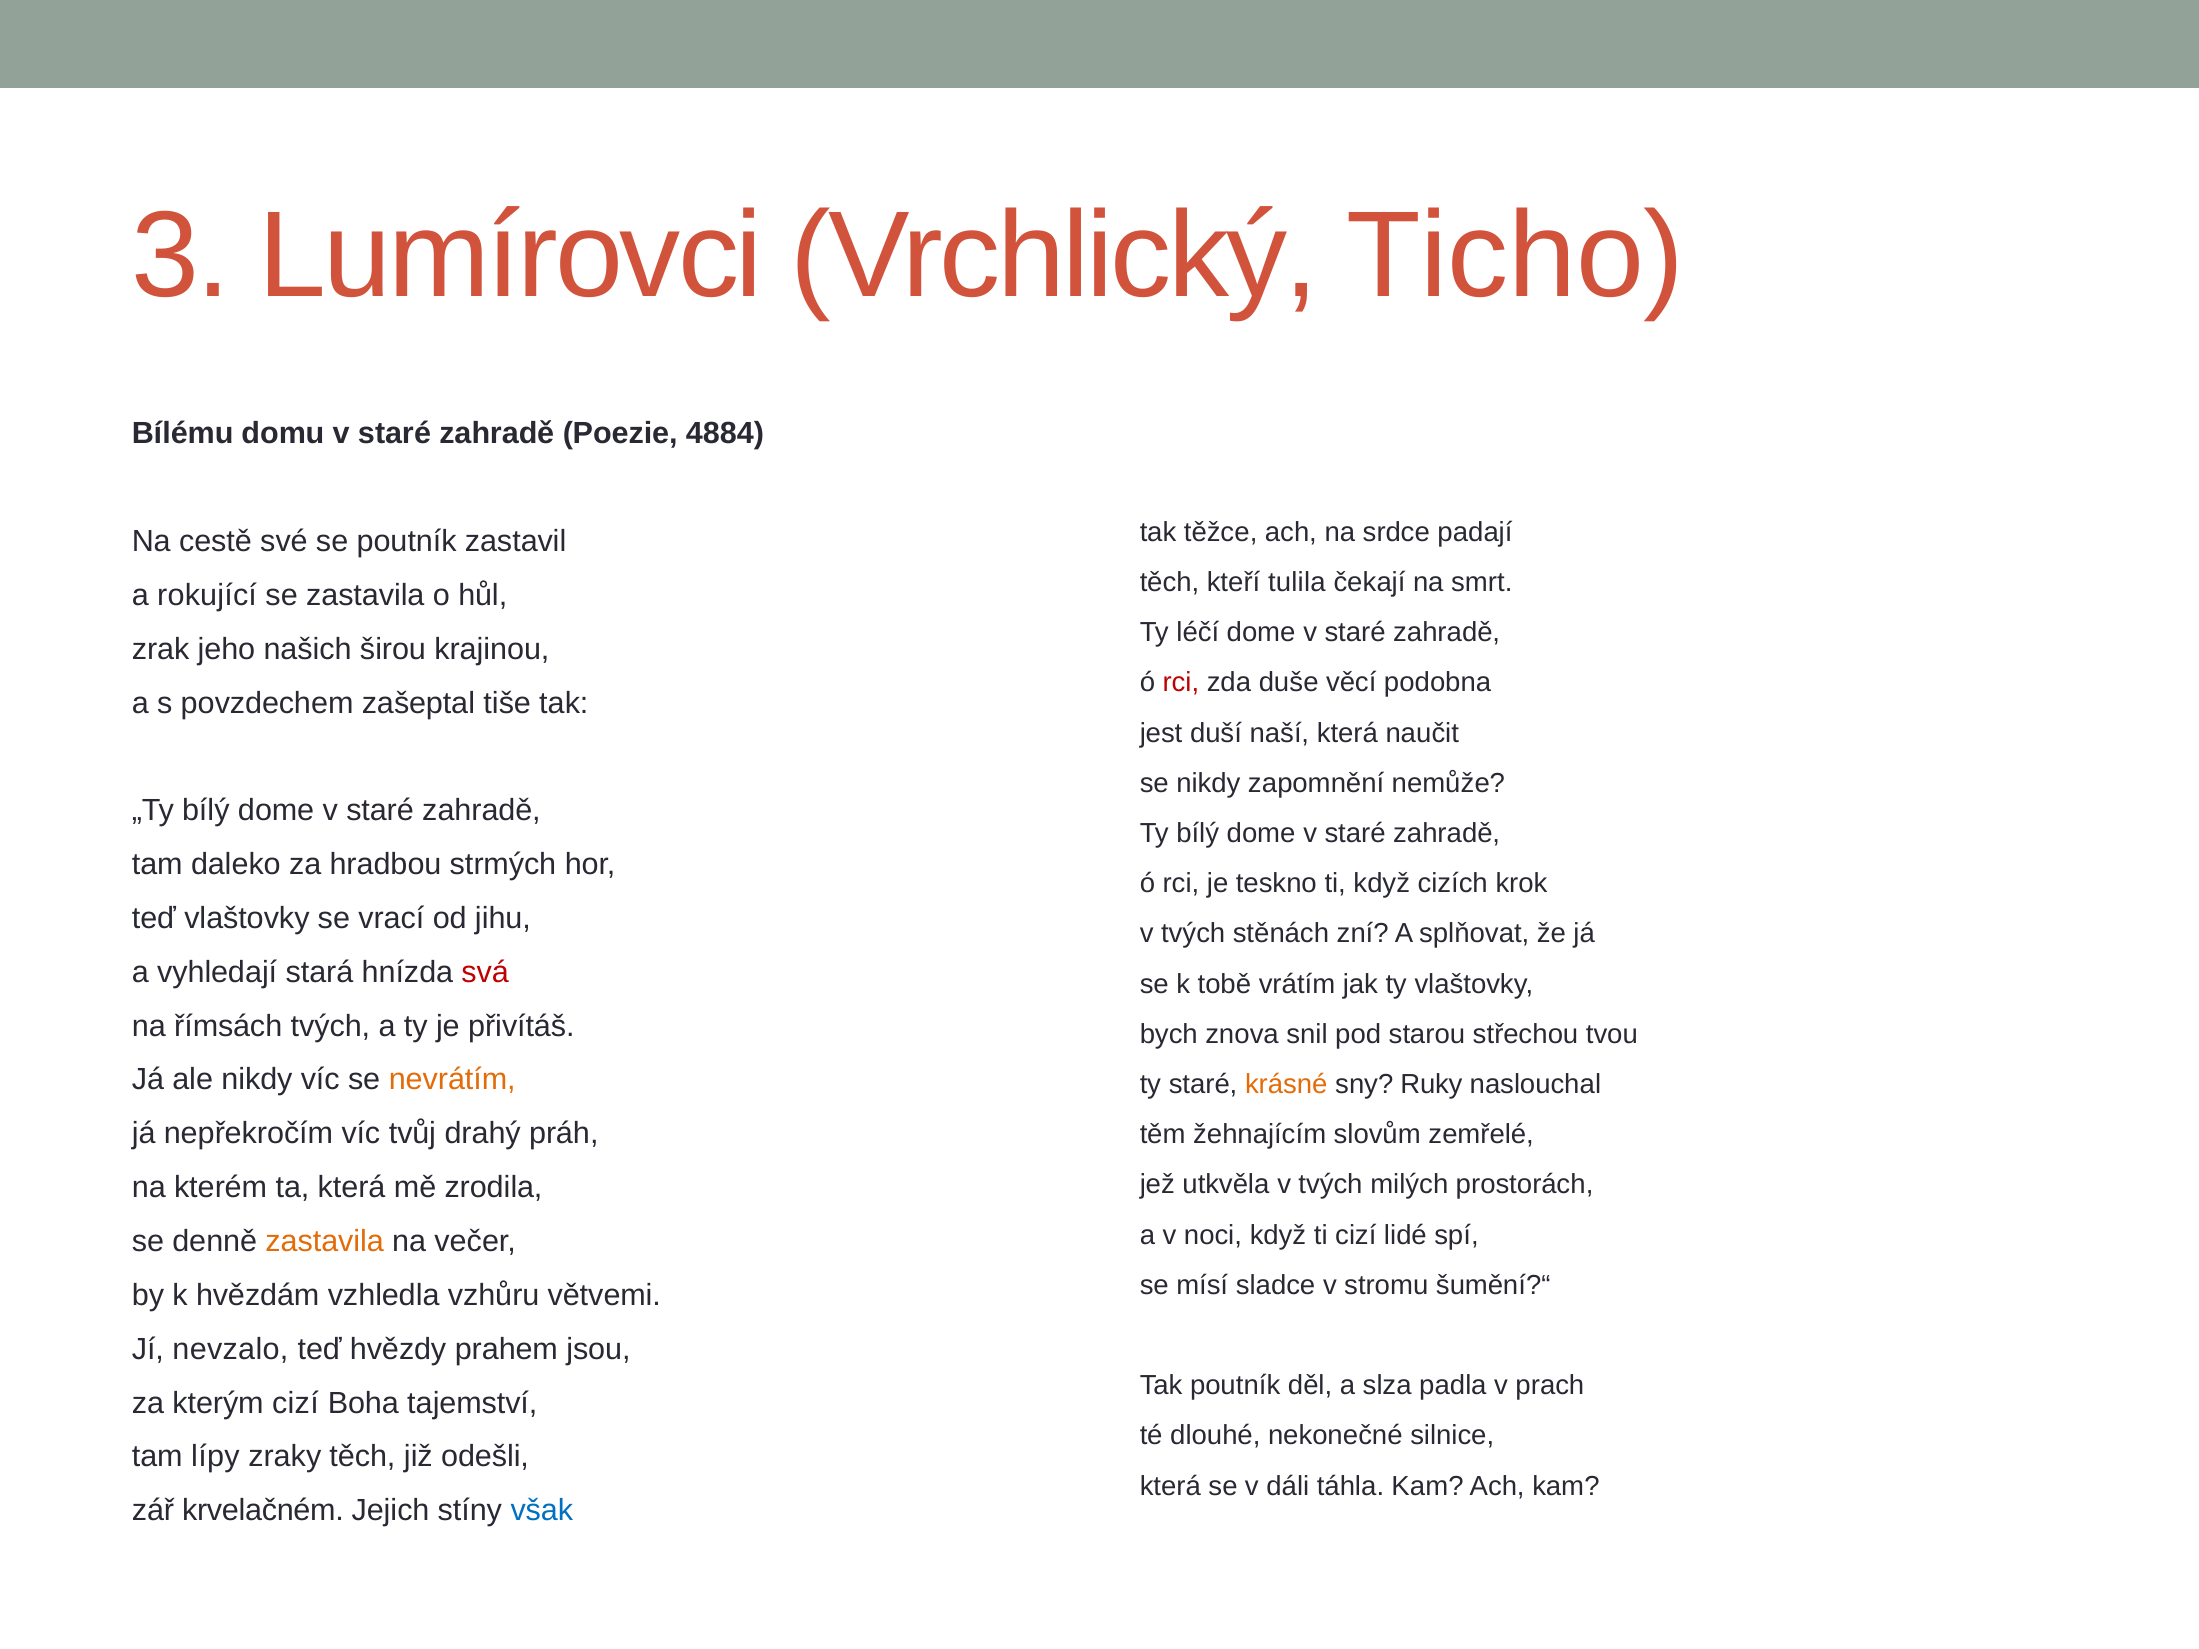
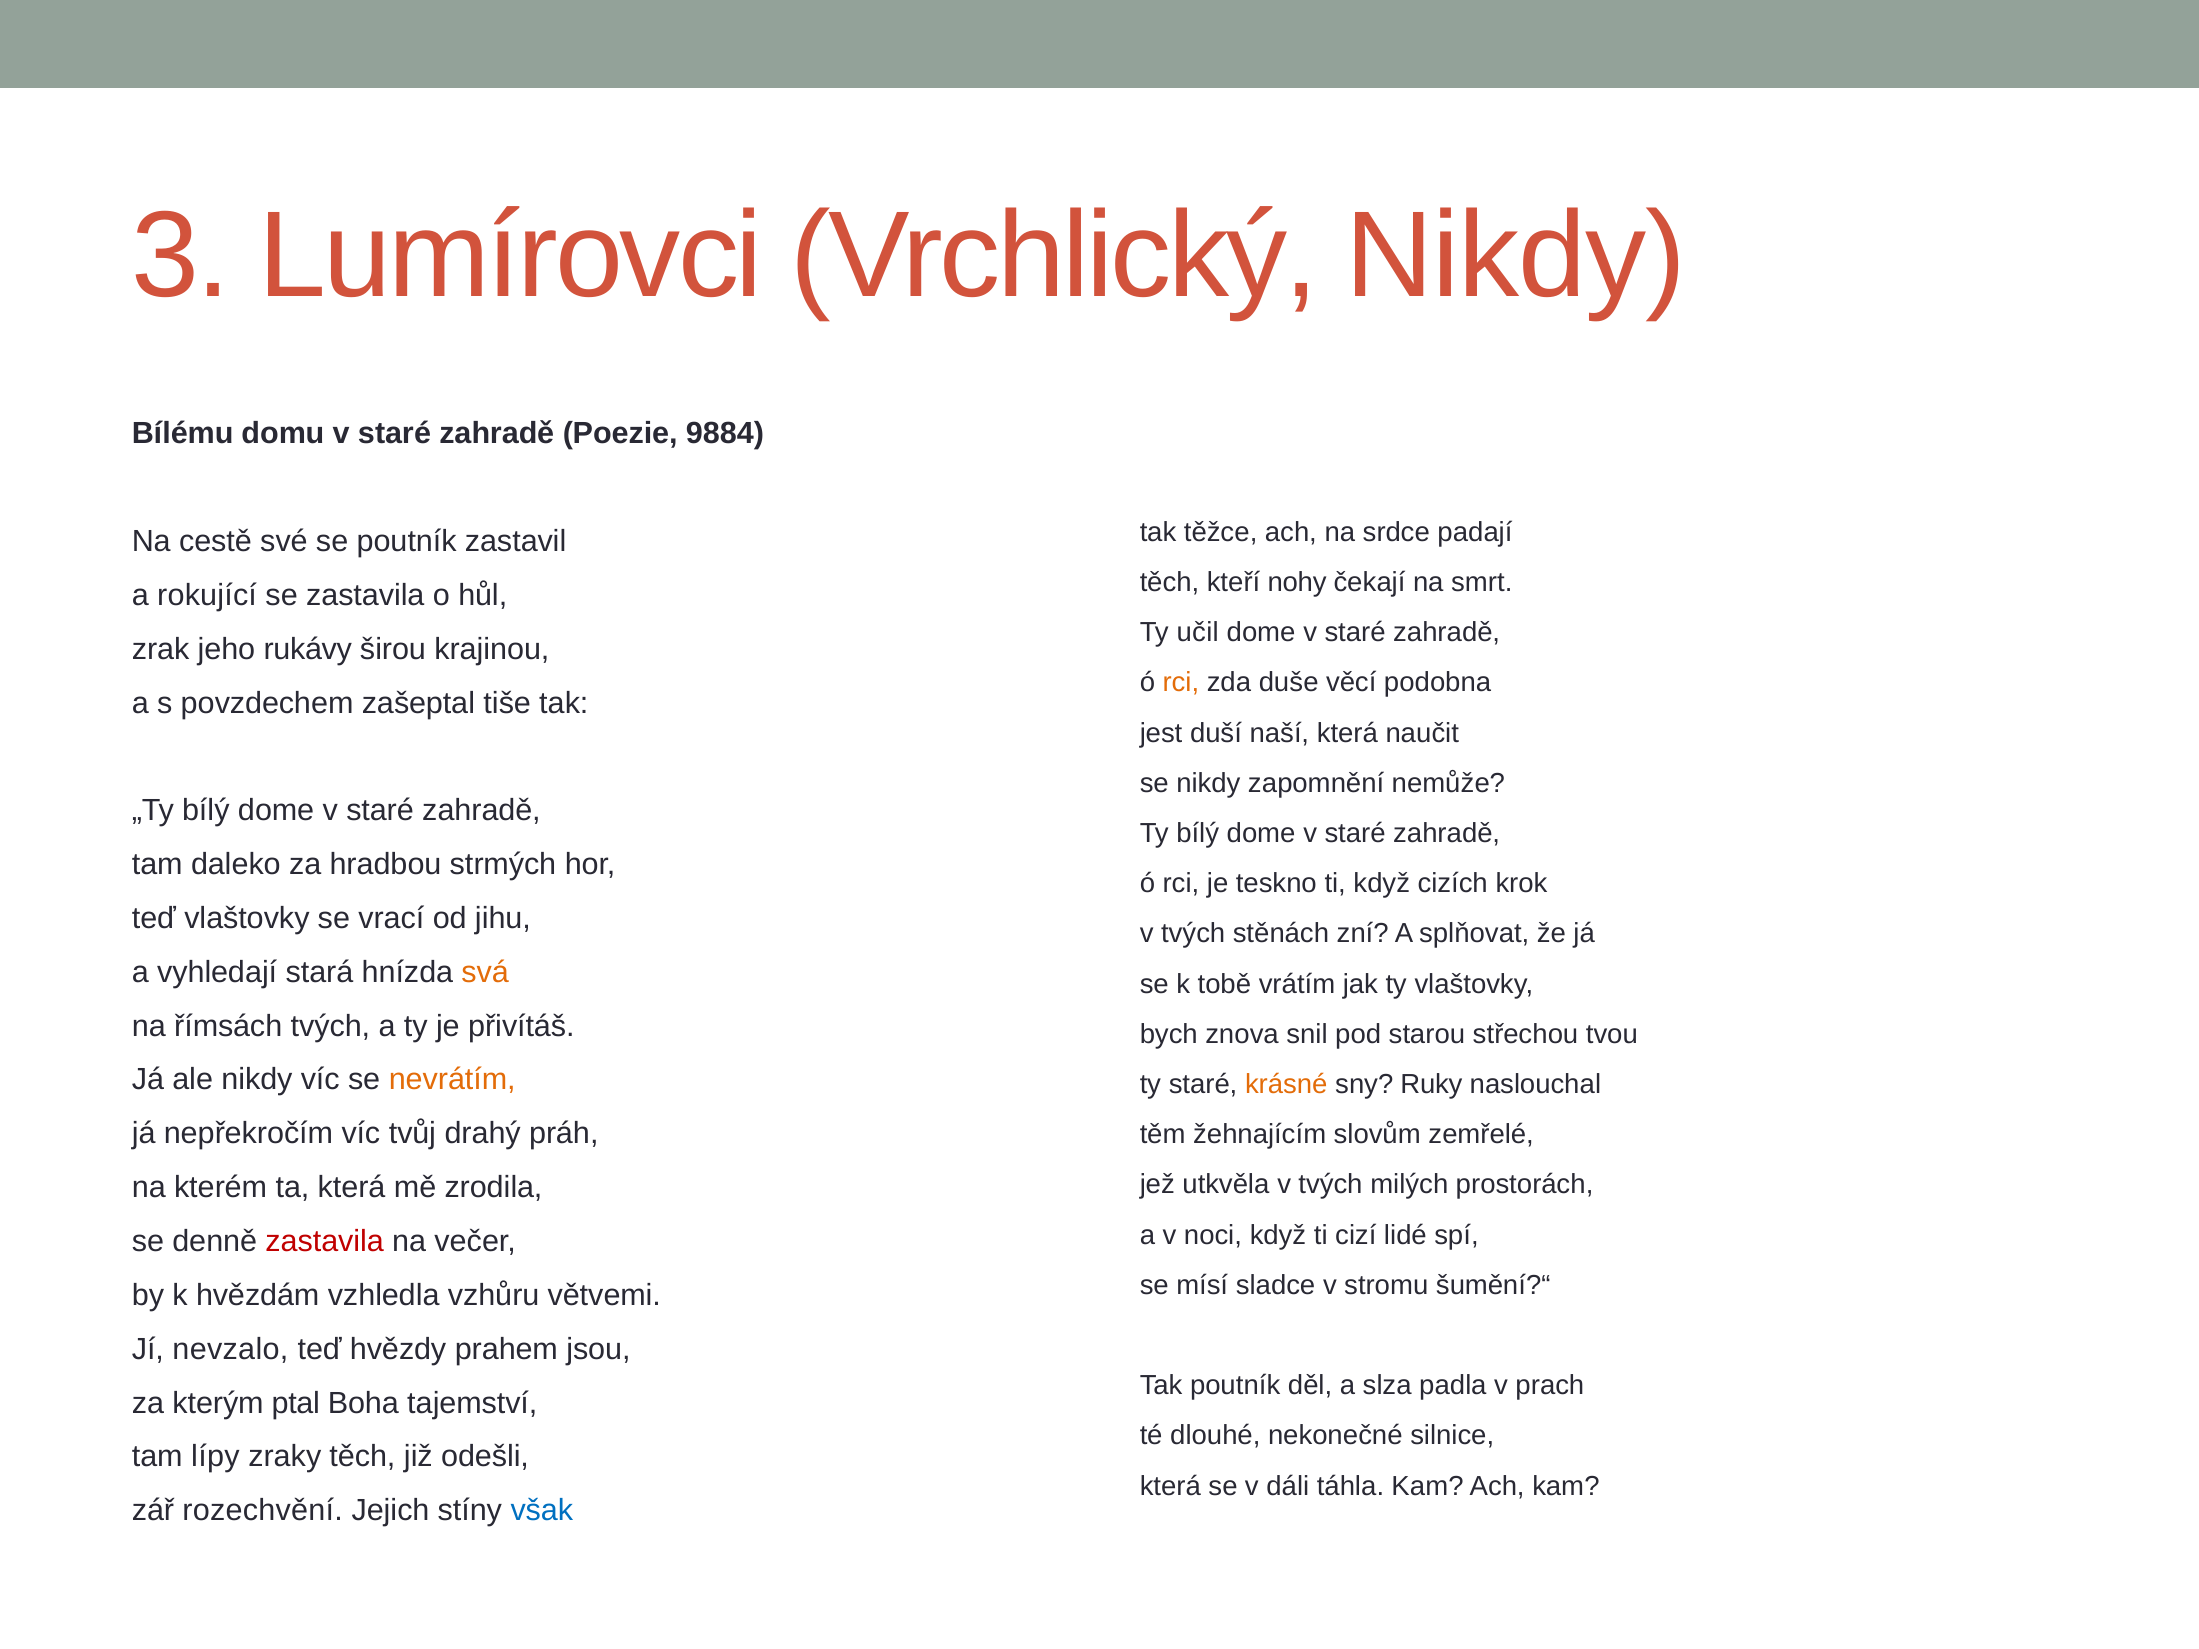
Vrchlický Ticho: Ticho -> Nikdy (1516, 256)
4884: 4884 -> 9884 (725, 434)
tulila: tulila -> nohy (1297, 582)
léčí: léčí -> učil (1198, 633)
našich: našich -> rukávy (308, 649)
rci colour: red -> orange (1181, 683)
svá colour: red -> orange (485, 972)
zastavila colour: orange -> red (325, 1242)
kterým cizí: cizí -> ptal (296, 1403)
krvelačném: krvelačném -> rozechvění (263, 1511)
